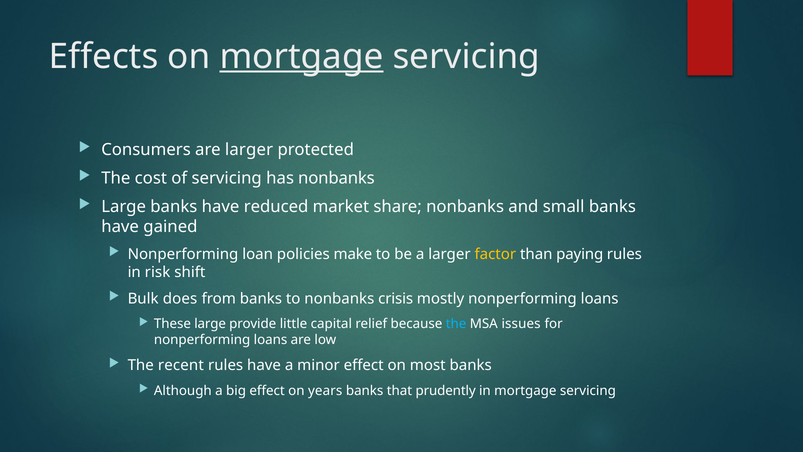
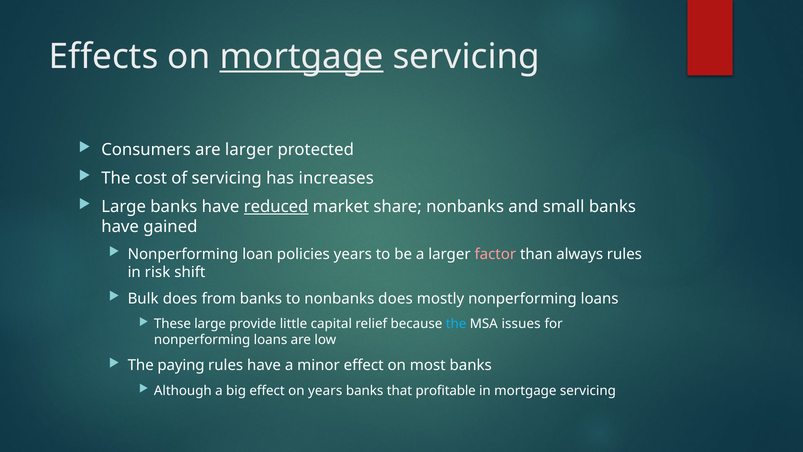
has nonbanks: nonbanks -> increases (336, 178)
reduced underline: none -> present (276, 206)
policies make: make -> years (353, 254)
factor colour: yellow -> pink (495, 254)
paying: paying -> always (580, 254)
nonbanks crisis: crisis -> does (395, 298)
recent: recent -> paying (181, 365)
prudently: prudently -> profitable (446, 391)
